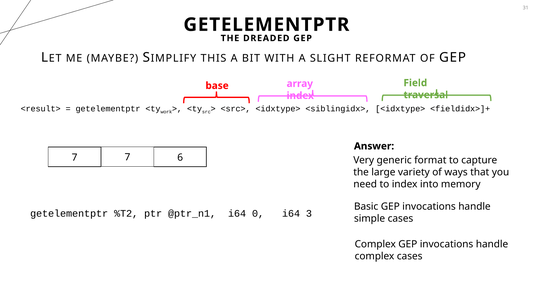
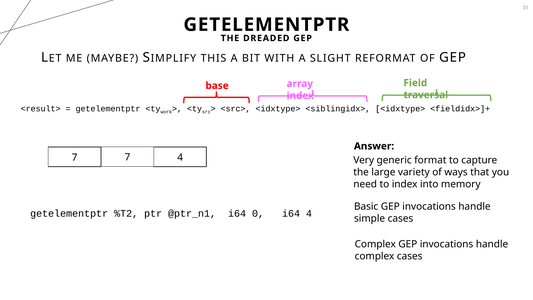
7 6: 6 -> 4 (180, 157)
i64 3: 3 -> 4 (309, 213)
